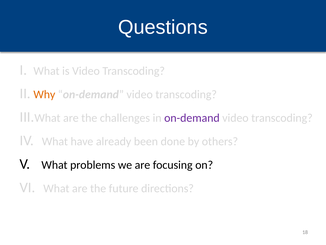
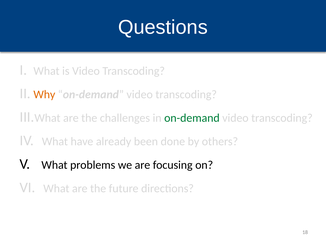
on-demand colour: purple -> green (192, 118)
